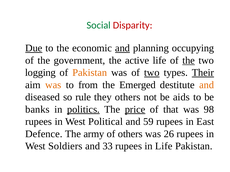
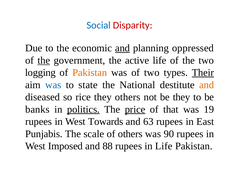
Social colour: green -> blue (99, 25)
Due underline: present -> none (34, 48)
occupying: occupying -> oppressed (193, 48)
the underline: none -> present (44, 61)
the underline: present -> none (189, 61)
two underline: present -> none (152, 73)
was colour: orange -> blue (53, 85)
from: from -> state (88, 85)
Emerged: Emerged -> National (137, 85)
rule: rule -> rice (83, 97)
be aids: aids -> they (181, 97)
98: 98 -> 19 (209, 110)
Political: Political -> Towards (106, 122)
59: 59 -> 63 (148, 122)
Defence: Defence -> Punjabis (44, 134)
army: army -> scale (94, 134)
26: 26 -> 90 (169, 134)
Soldiers: Soldiers -> Imposed (65, 146)
33: 33 -> 88 (108, 146)
